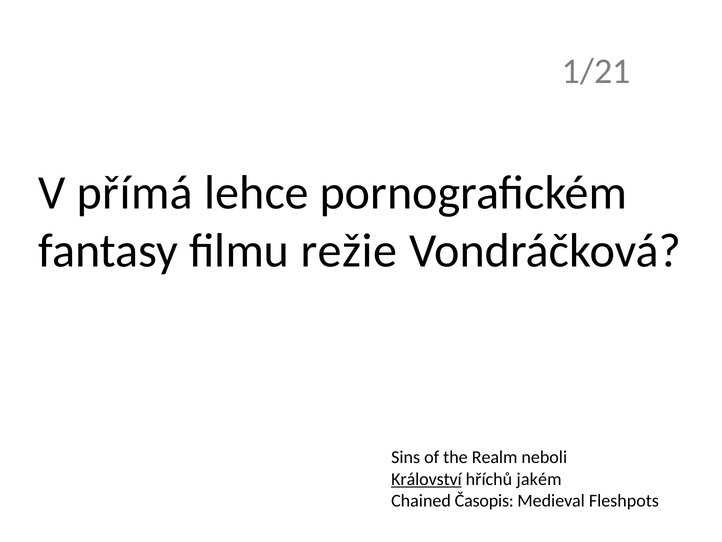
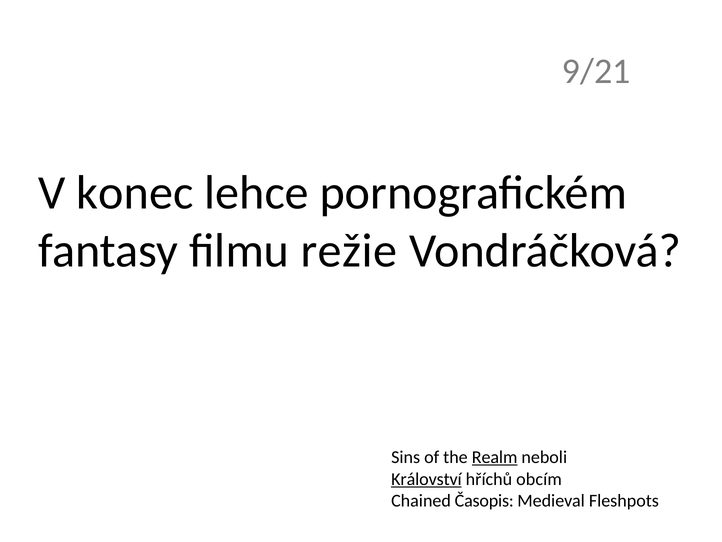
1/21: 1/21 -> 9/21 (596, 71)
přímá: přímá -> konec (135, 193)
Realm underline: none -> present (495, 457)
jakém: jakém -> obcím (539, 479)
